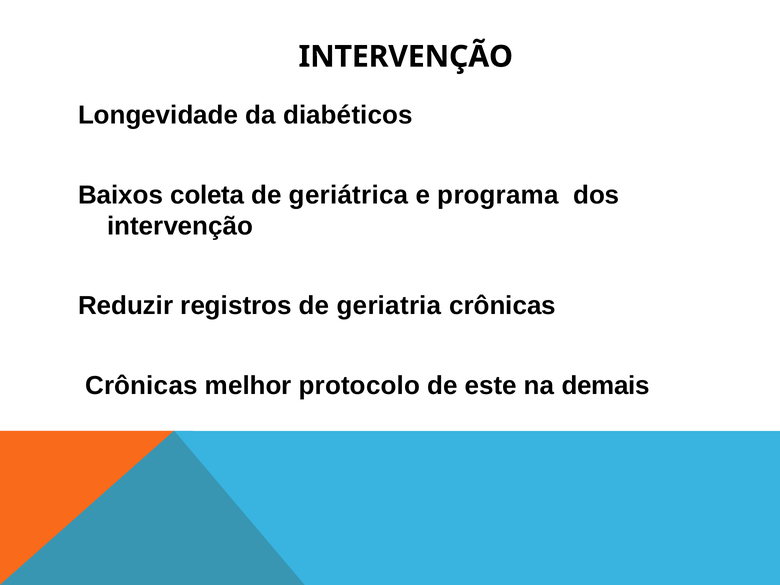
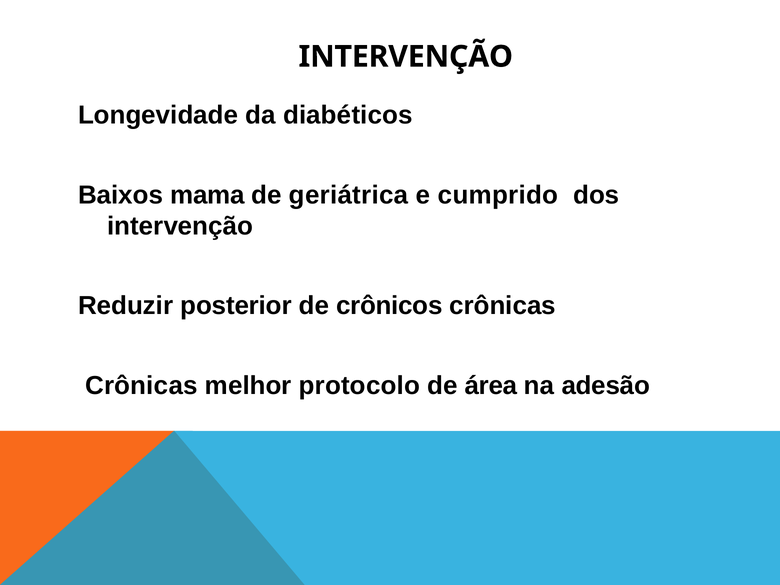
coleta: coleta -> mama (207, 195)
programa: programa -> cumprido (498, 195)
registros: registros -> posterior (236, 306)
geriatria: geriatria -> crônicos (389, 306)
este: este -> área (491, 386)
demais: demais -> adesão (606, 386)
